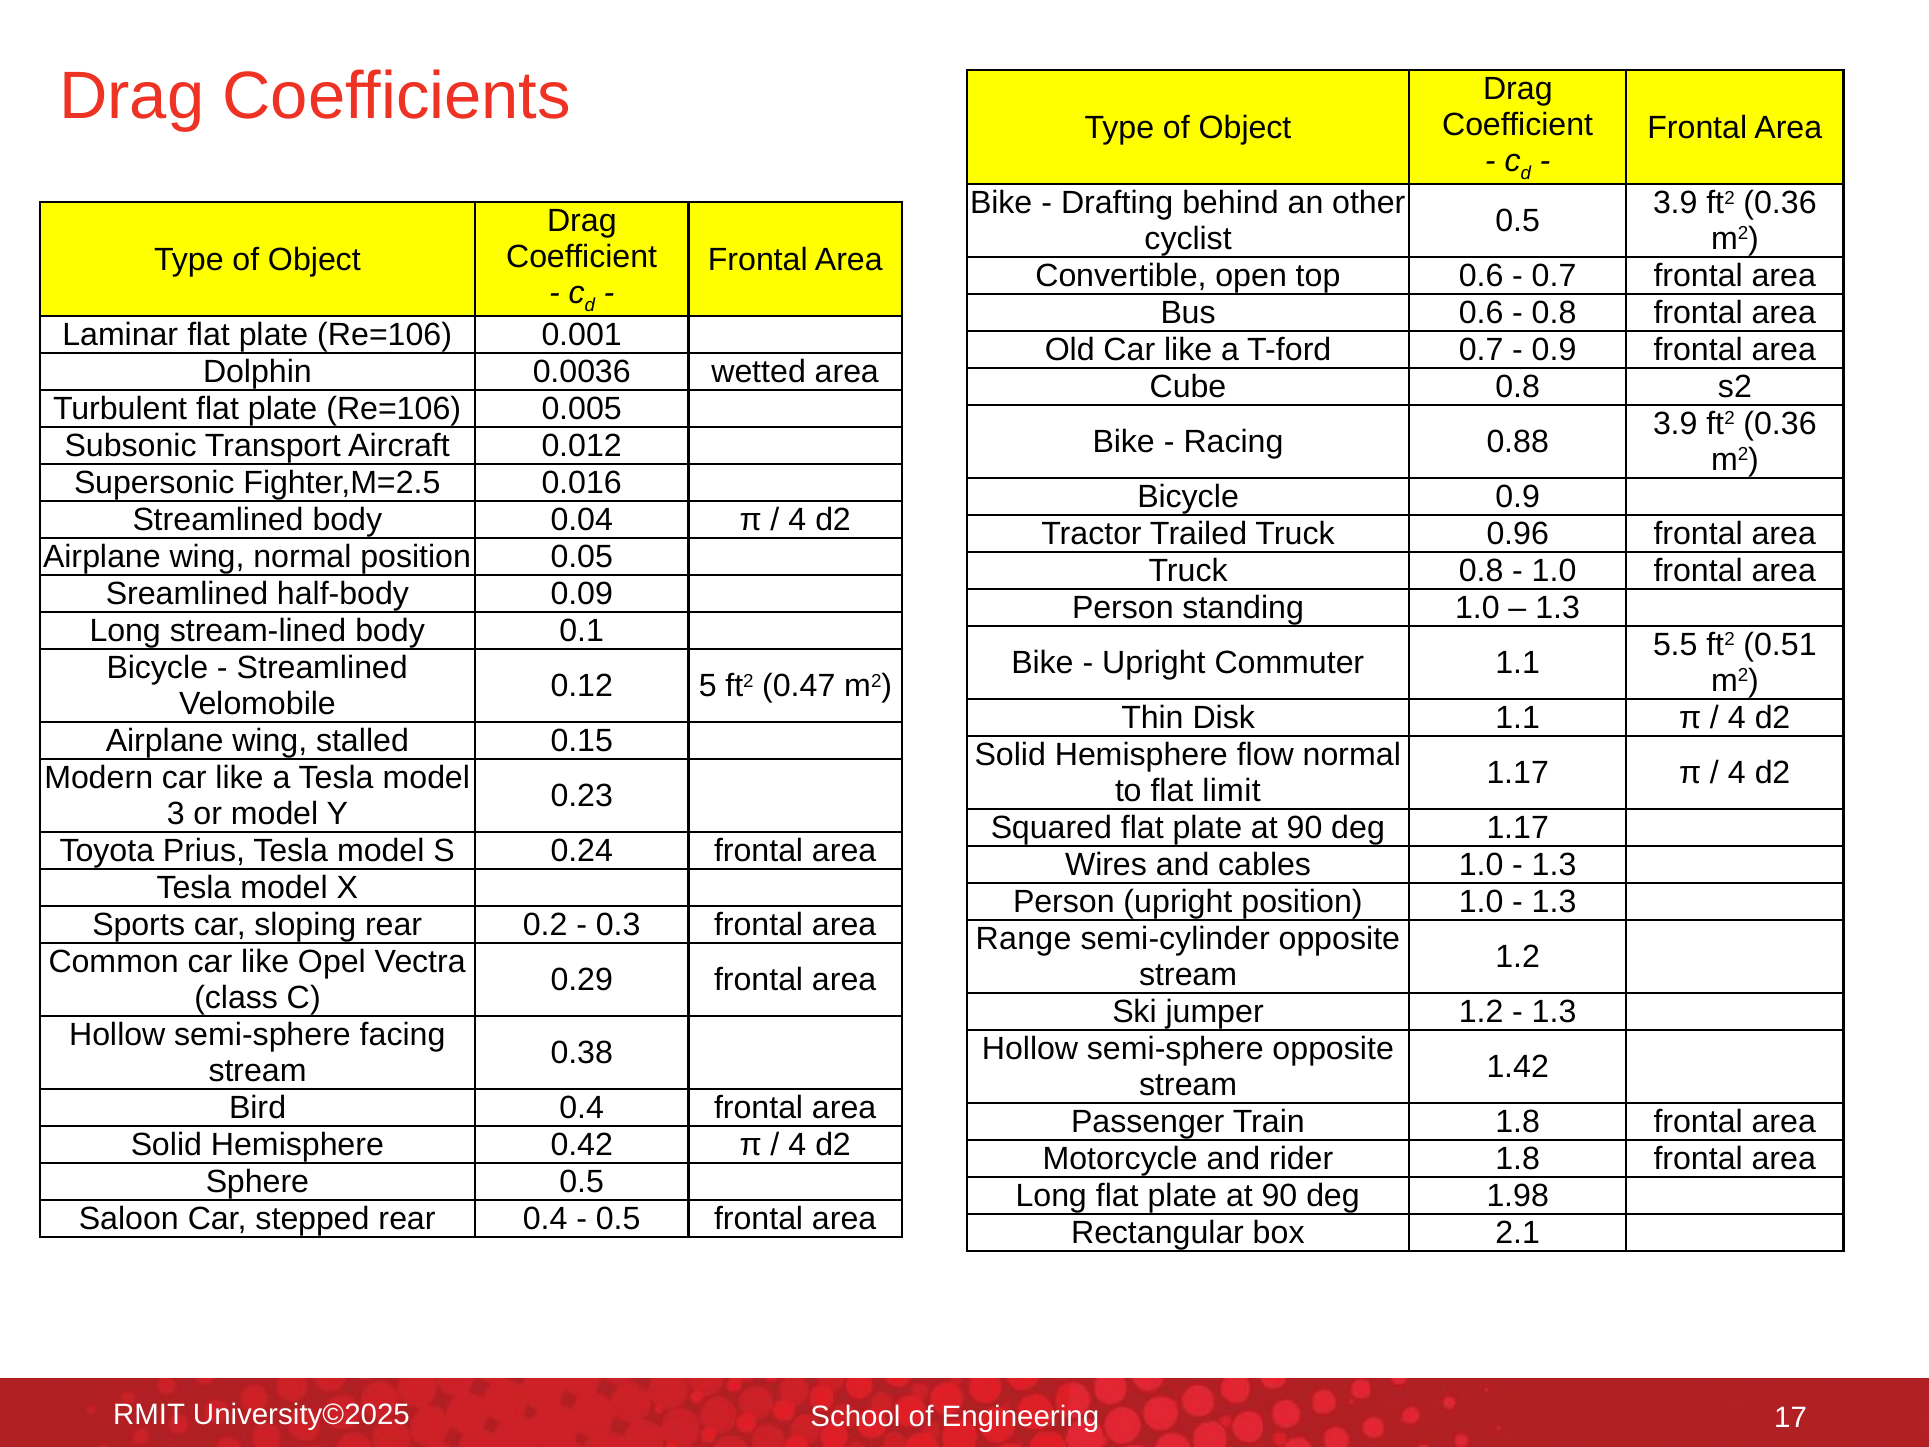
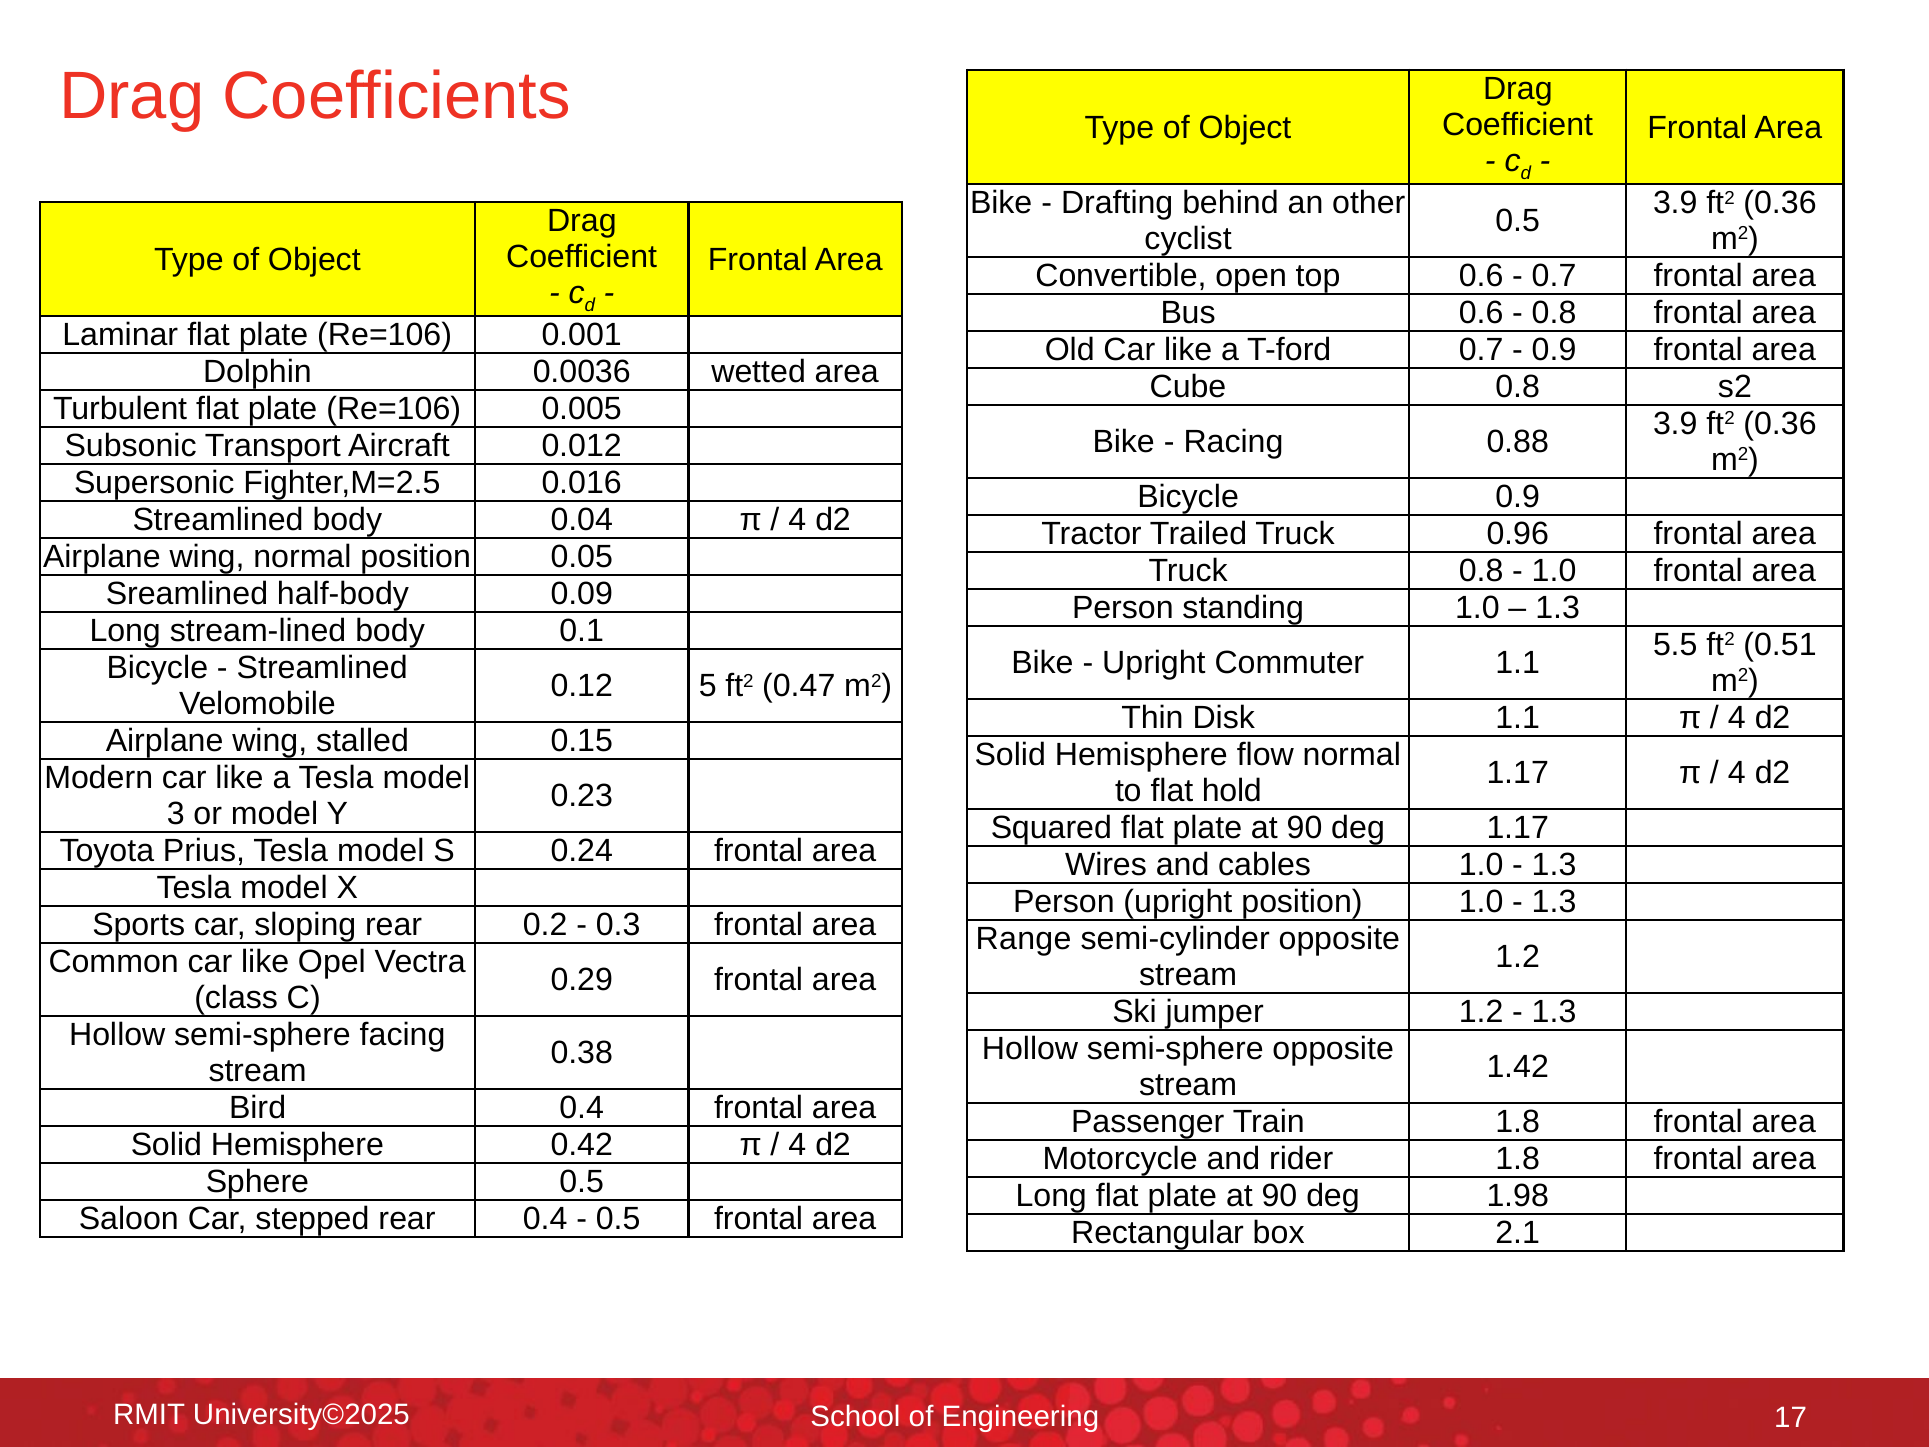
limit: limit -> hold (1232, 791)
